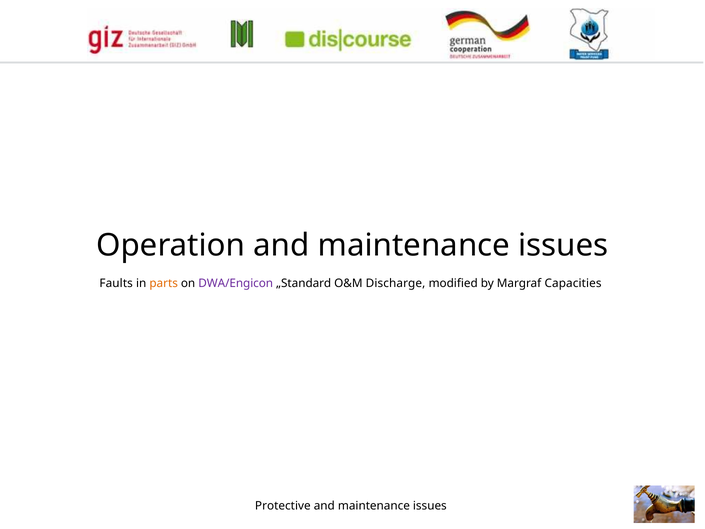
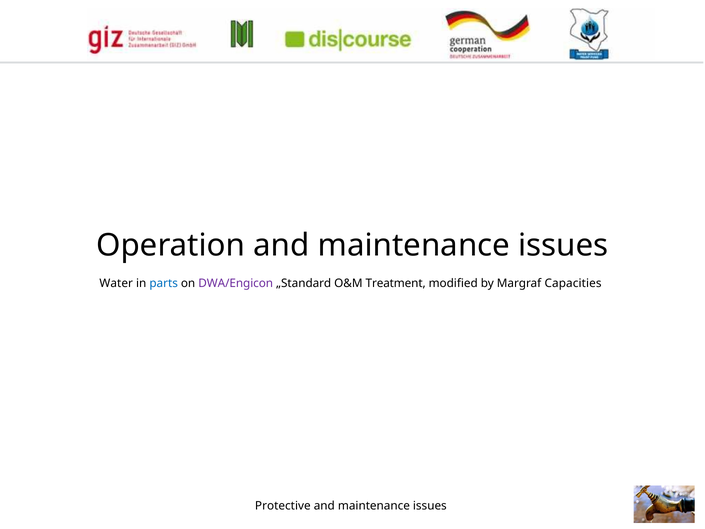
Faults: Faults -> Water (116, 283)
parts colour: orange -> blue (164, 283)
Discharge: Discharge -> Treatment (396, 283)
